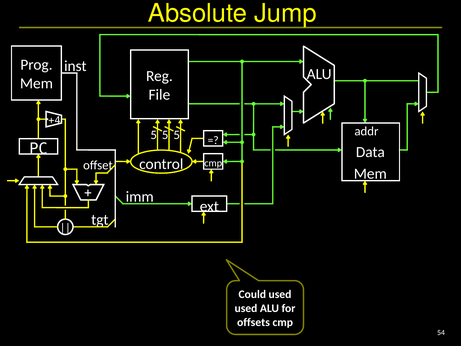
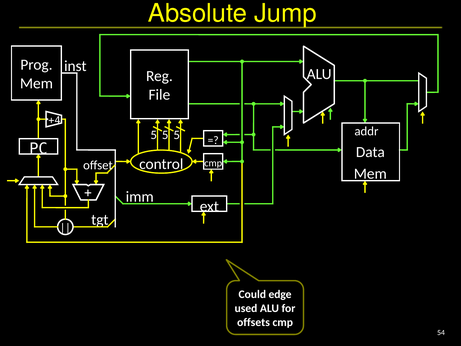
Could used: used -> edge (280, 294)
